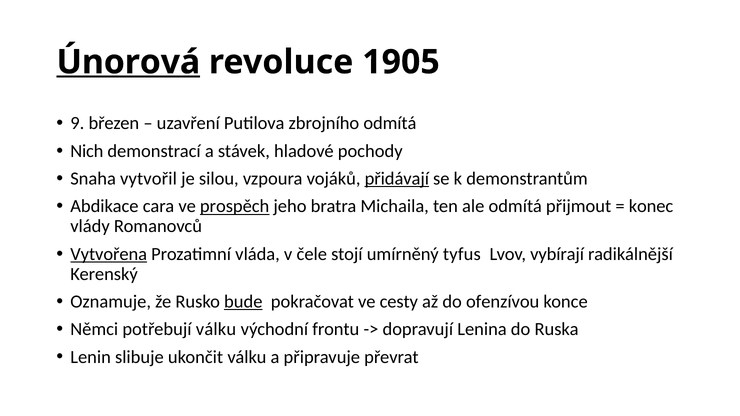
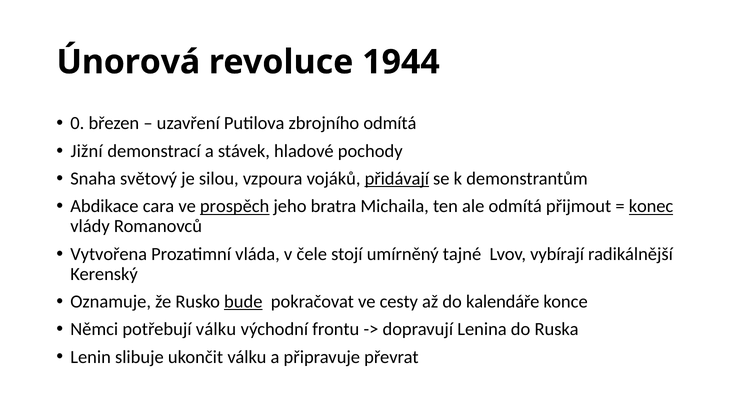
Únorová underline: present -> none (128, 62)
1905: 1905 -> 1944 (401, 62)
9: 9 -> 0 (77, 123)
Nich: Nich -> Jižní (87, 151)
vytvořil: vytvořil -> světový (149, 179)
konec underline: none -> present (651, 207)
Vytvořena underline: present -> none (109, 254)
tyfus: tyfus -> tajné (462, 254)
ofenzívou: ofenzívou -> kalendáře (503, 302)
